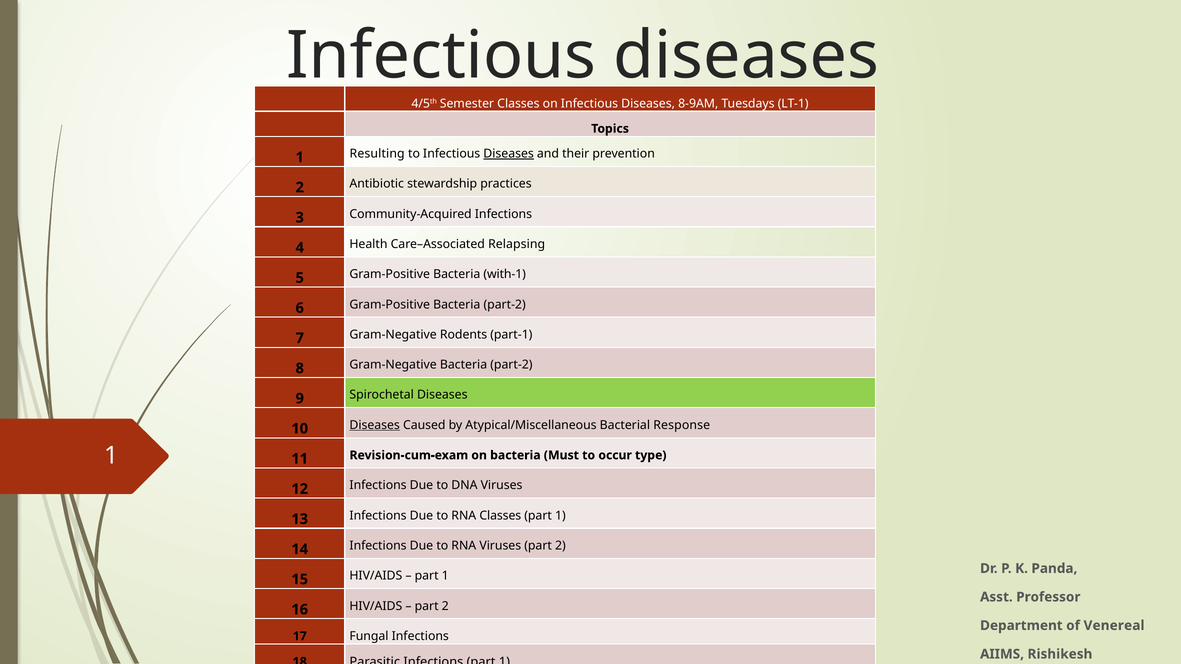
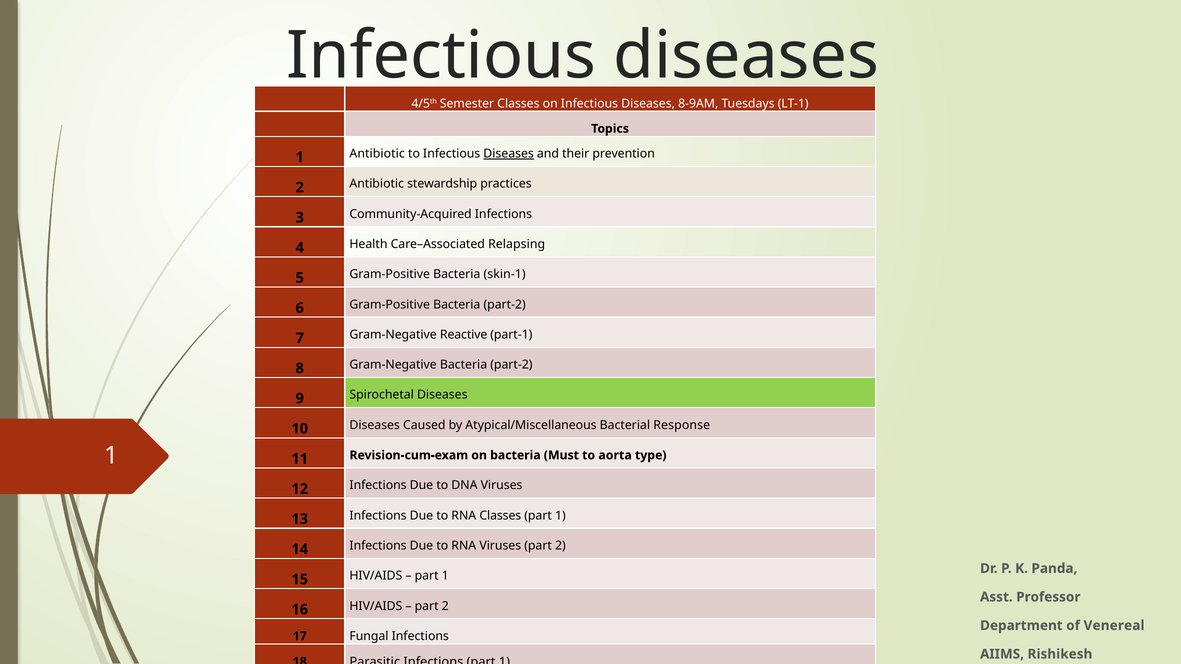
Resulting: Resulting -> Antibiotic (377, 154)
with-1: with-1 -> skin-1 (505, 274)
Rodents: Rodents -> Reactive (464, 335)
Diseases underline: present -> none (375, 425)
occur: occur -> aorta (615, 455)
